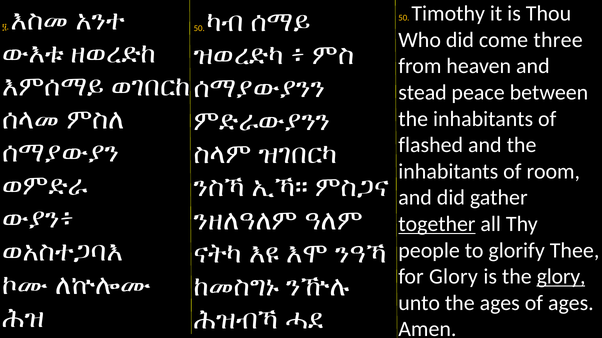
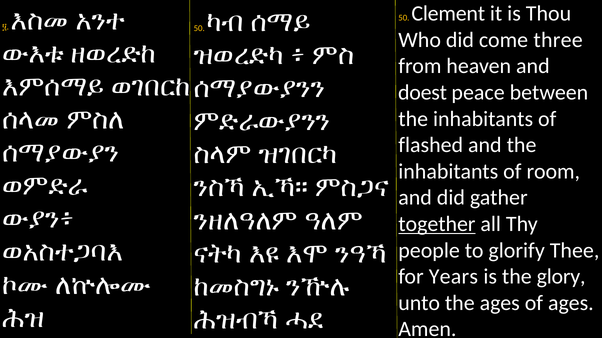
Timothy: Timothy -> Clement (448, 14)
stead: stead -> doest (423, 93)
for Glory: Glory -> Years (453, 277)
glory underline: present -> none (561, 277)
